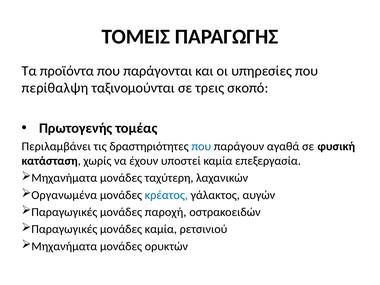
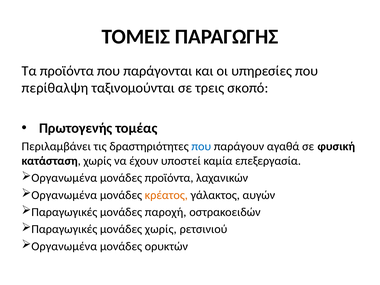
Μηχανήματα: Μηχανήματα -> Οργανωμένα (64, 178)
μονάδες ταχύτερη: ταχύτερη -> προϊόντα (169, 178)
κρέατος colour: blue -> orange (166, 195)
μονάδες καμία: καμία -> χωρίς (161, 229)
Μηχανήματα: Μηχανήματα -> Οργανωμένα (64, 246)
